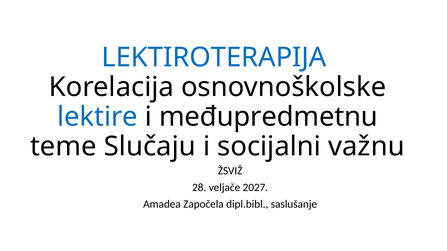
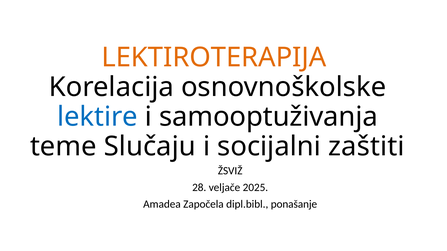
LEKTIROTERAPIJA colour: blue -> orange (214, 58)
međupredmetnu: međupredmetnu -> samooptuživanja (268, 117)
važnu: važnu -> zaštiti (366, 147)
2027: 2027 -> 2025 (255, 188)
saslušanje: saslušanje -> ponašanje (294, 204)
